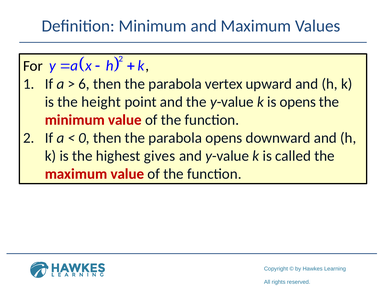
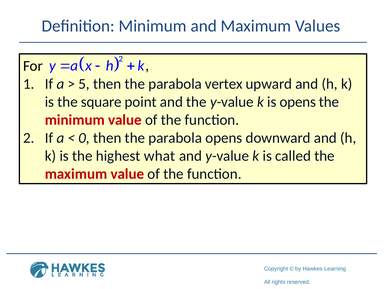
6: 6 -> 5 (84, 84)
height: height -> square (101, 102)
gives: gives -> what (160, 156)
